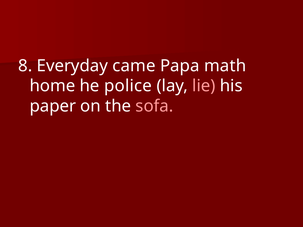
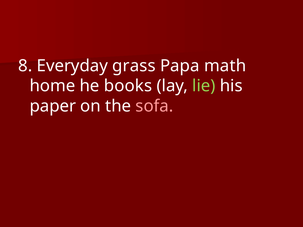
came: came -> grass (134, 66)
police: police -> books (128, 86)
lie colour: pink -> light green (204, 86)
